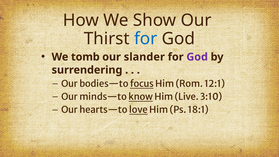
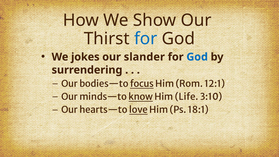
tomb: tomb -> jokes (85, 57)
God colour: purple -> blue (197, 57)
Live: Live -> Life (187, 97)
